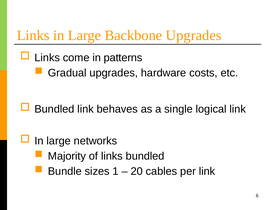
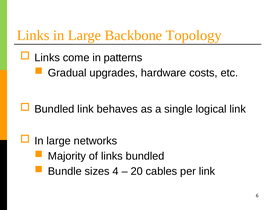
Backbone Upgrades: Upgrades -> Topology (194, 35)
1: 1 -> 4 (116, 171)
